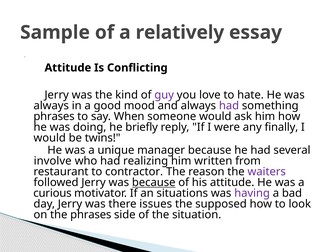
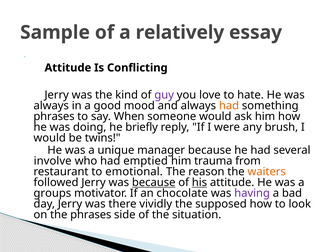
had colour: purple -> orange (229, 106)
finally: finally -> brush (281, 127)
realizing: realizing -> emptied (146, 161)
written: written -> trauma (213, 161)
contractor: contractor -> emotional (134, 172)
waiters colour: purple -> orange (267, 172)
his underline: none -> present (199, 182)
curious: curious -> groups (52, 193)
situations: situations -> chocolate (182, 193)
issues: issues -> vividly (156, 204)
